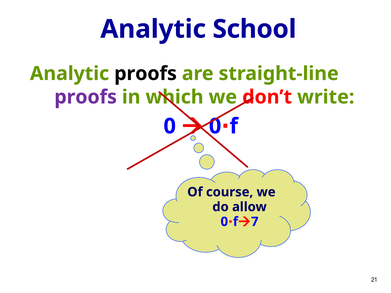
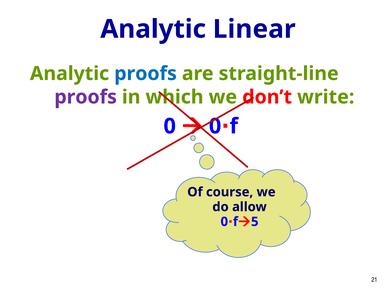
School: School -> Linear (254, 29)
proofs colour: black -> blue (146, 74)
7: 7 -> 5 (255, 222)
